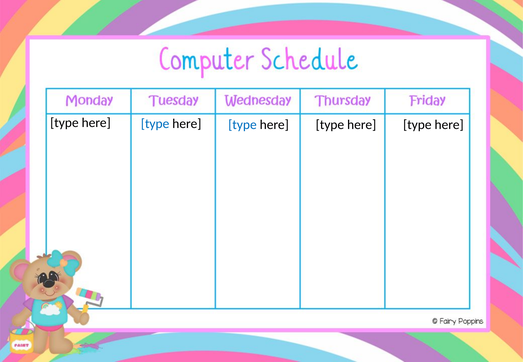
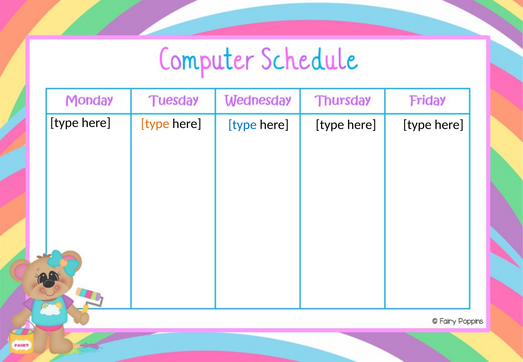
type colour: blue -> orange (155, 124)
